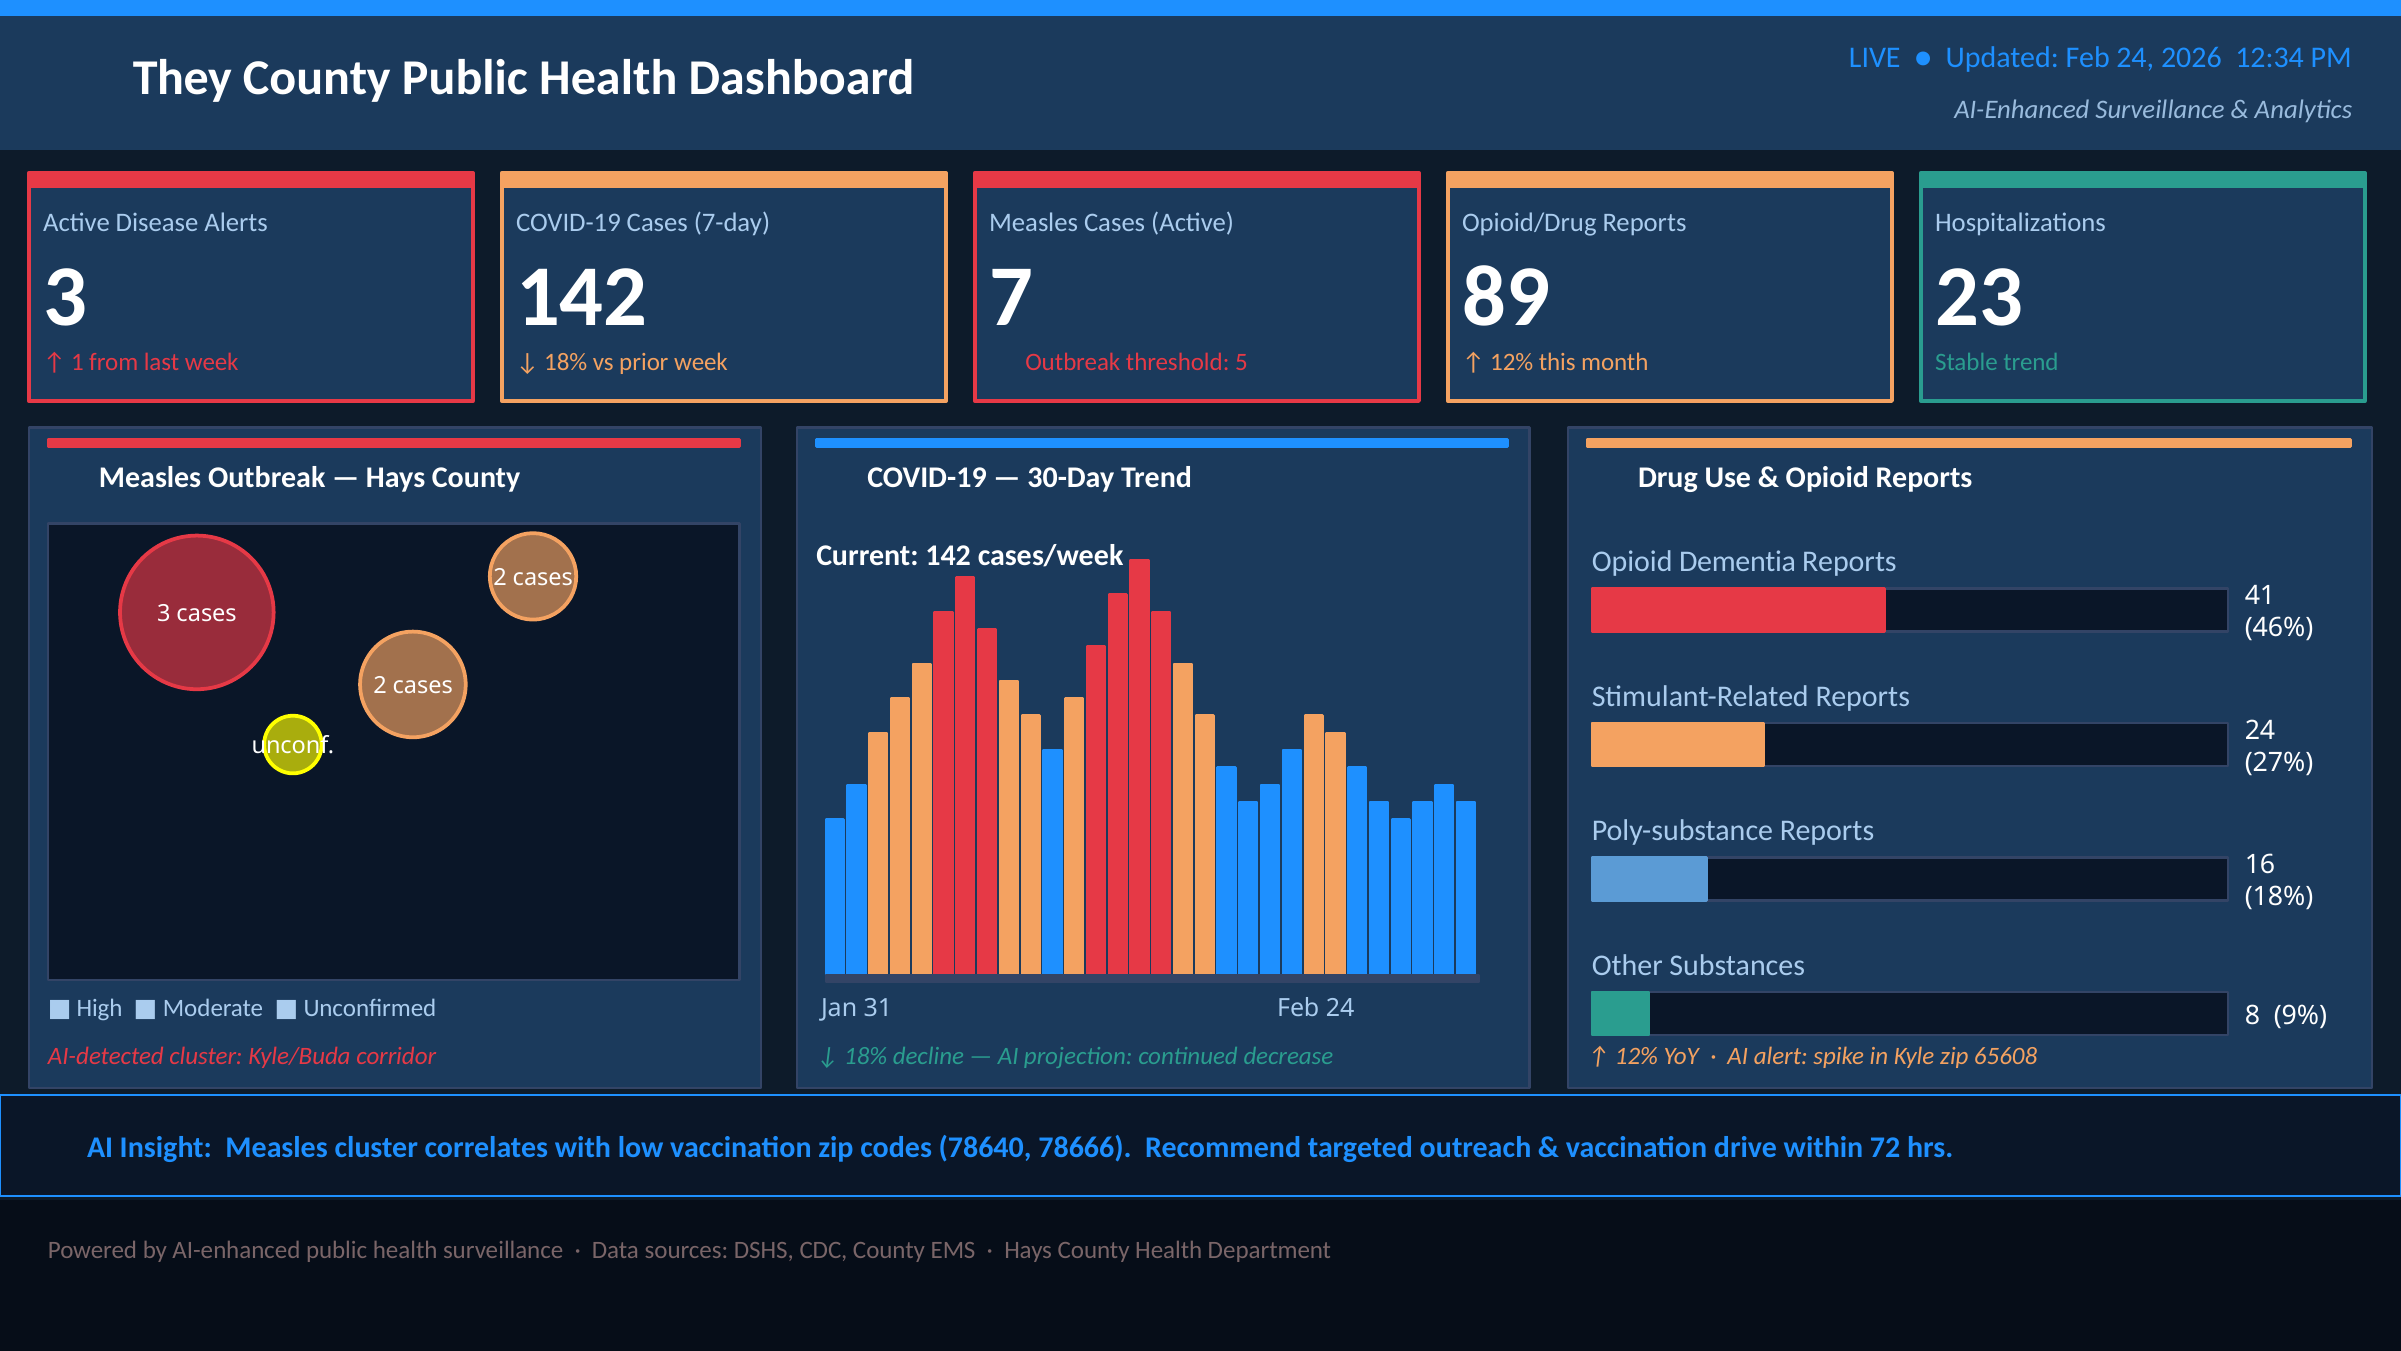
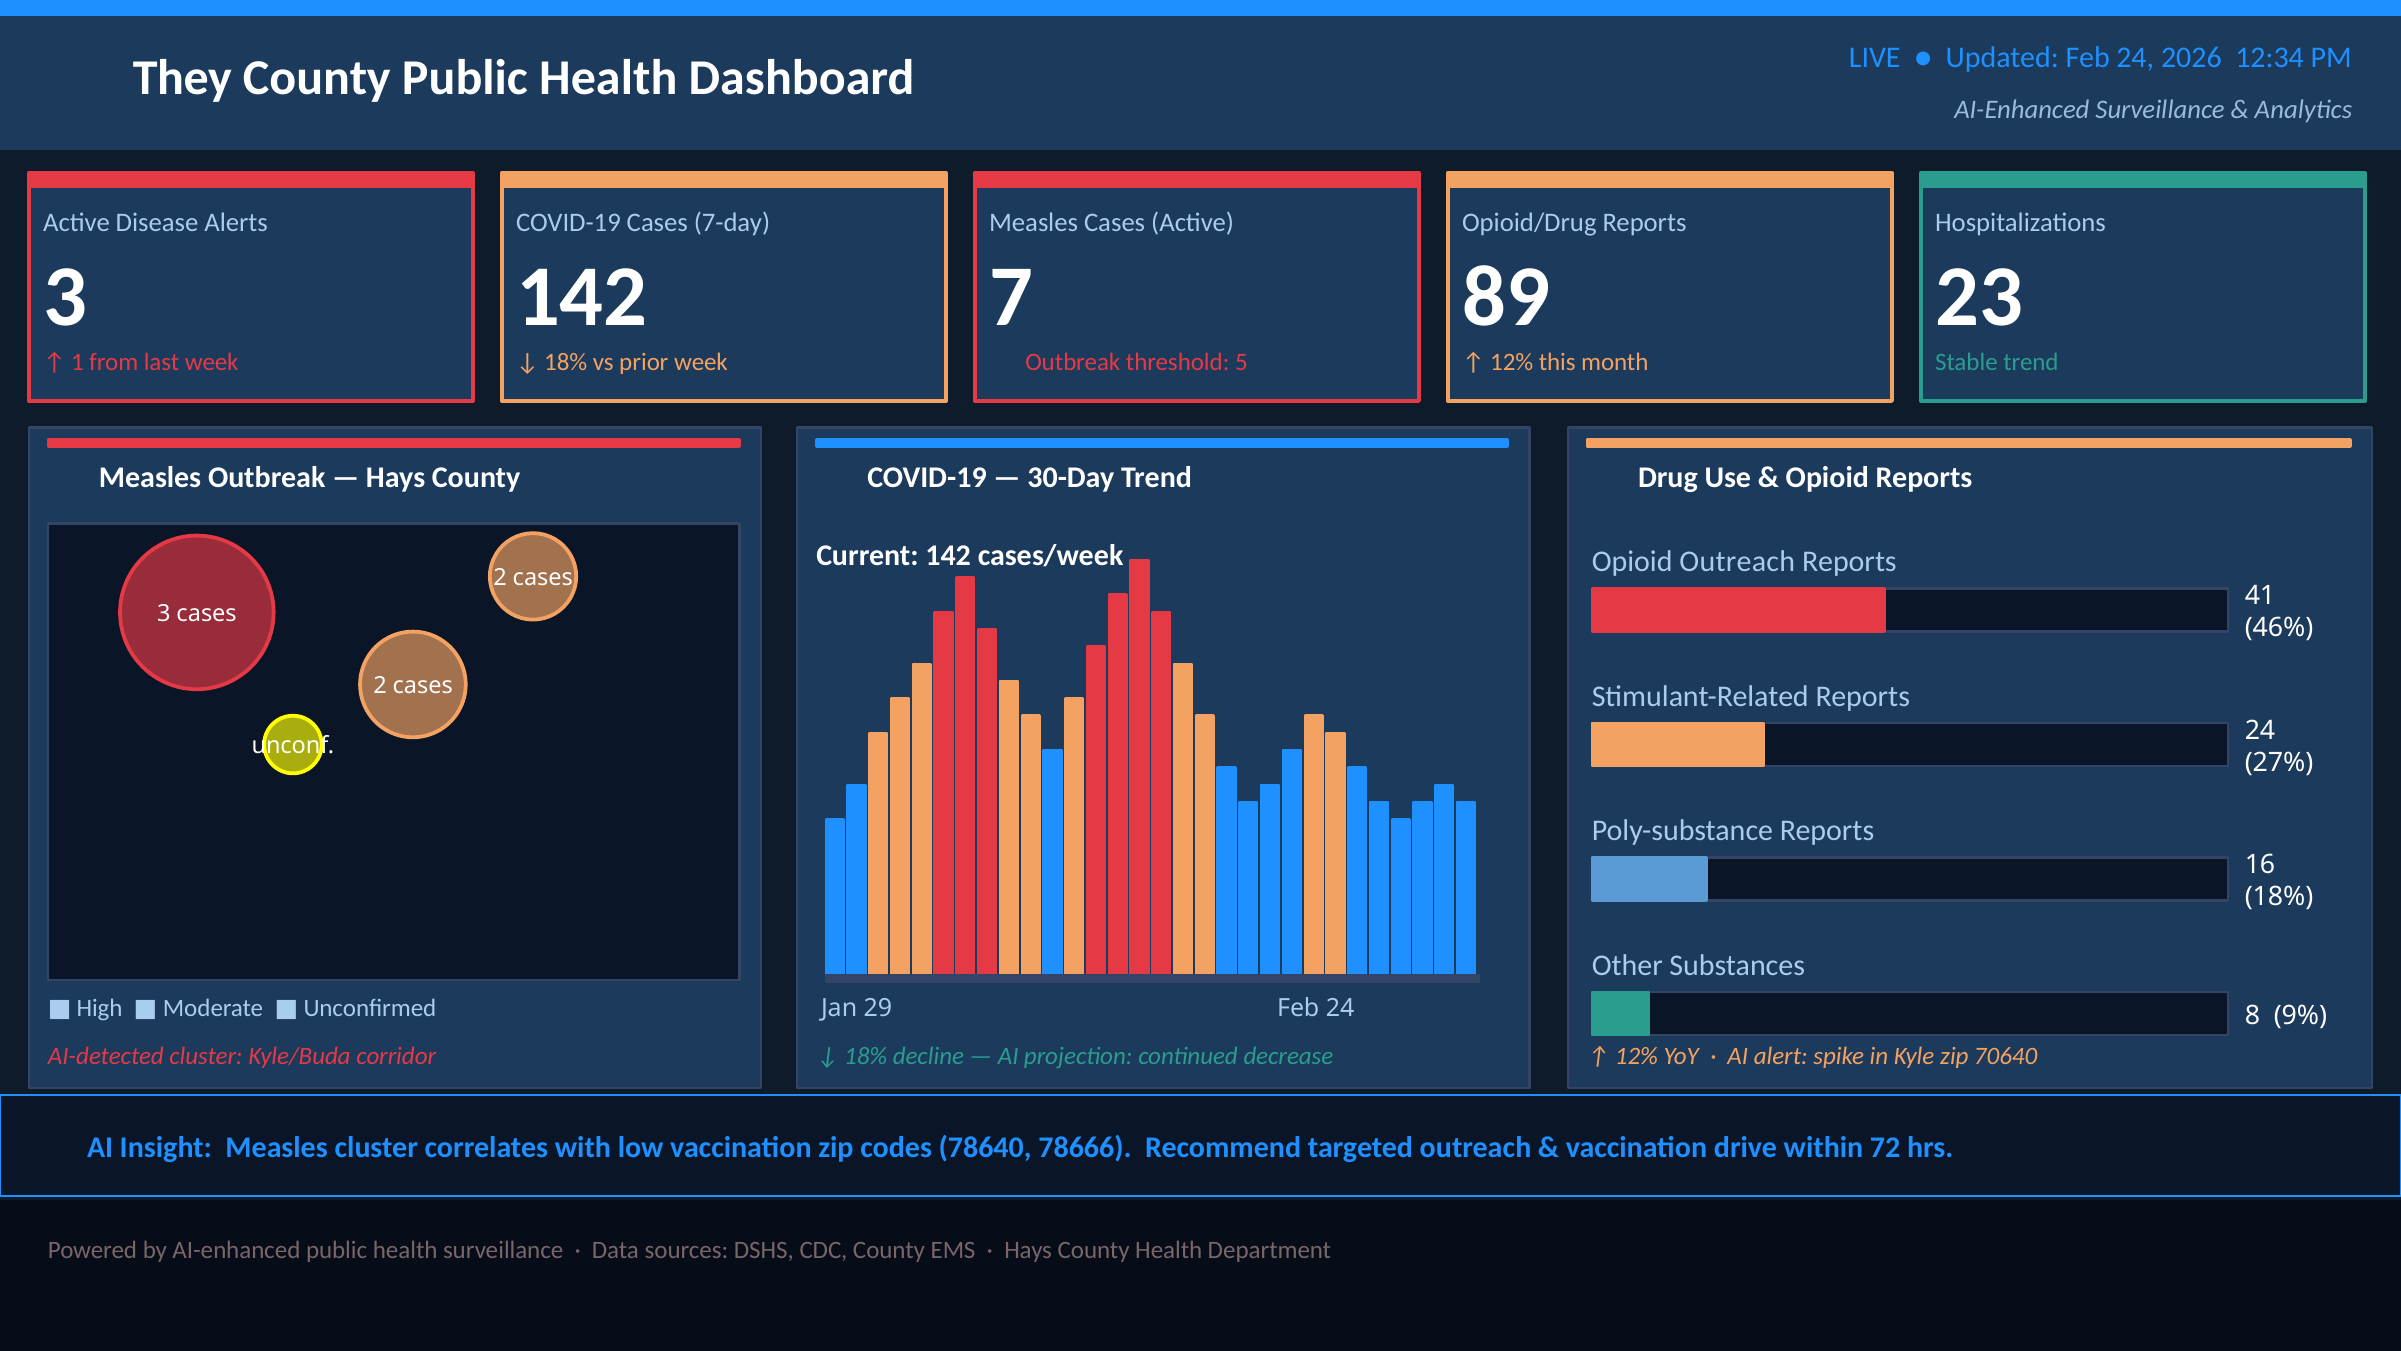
Opioid Dementia: Dementia -> Outreach (1737, 561)
31: 31 -> 29 (878, 1008)
65608: 65608 -> 70640 (2006, 1056)
